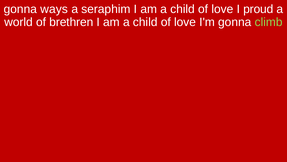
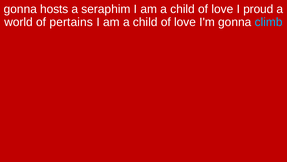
ways: ways -> hosts (54, 9)
brethren: brethren -> pertains (71, 22)
climb colour: light green -> light blue (269, 22)
